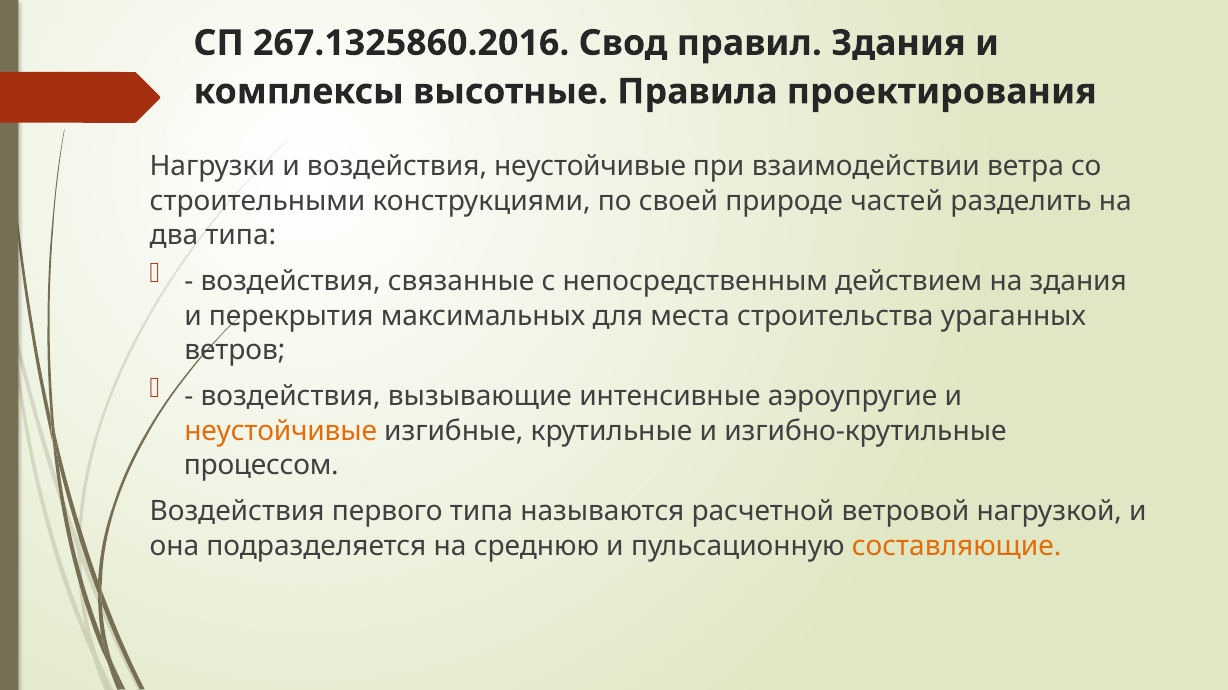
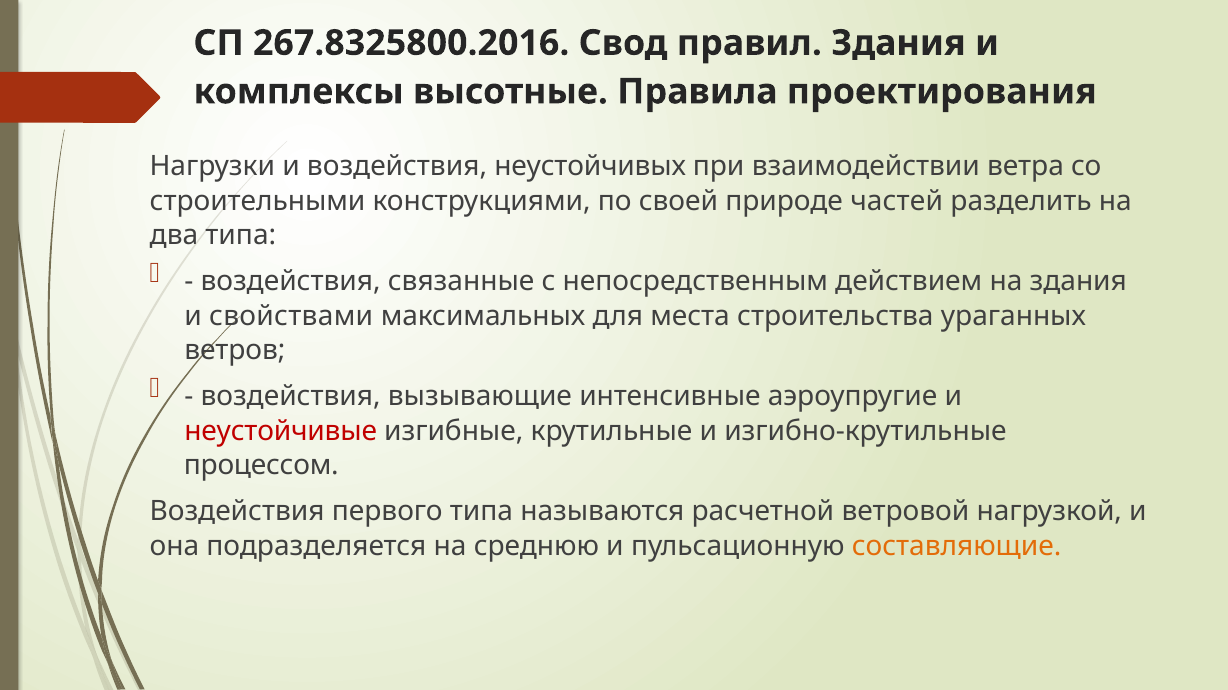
267.1325860.2016: 267.1325860.2016 -> 267.8325800.2016 (411, 43)
воздействия неустойчивые: неустойчивые -> неустойчивых (590, 167)
перекрытия: перекрытия -> свойствами (291, 316)
неустойчивые colour: orange -> red (281, 431)
